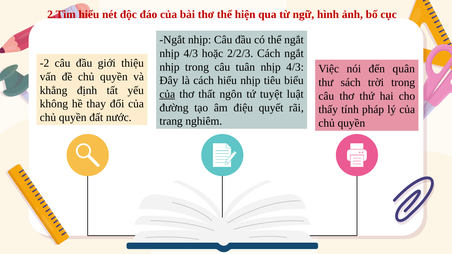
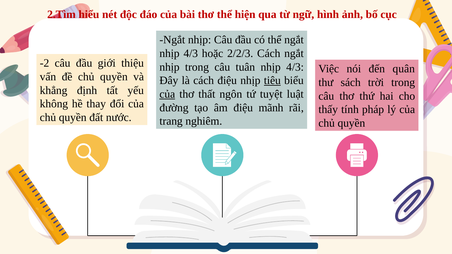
cách hiểu: hiểu -> điệu (227, 81)
tiêu underline: none -> present (272, 81)
quyết: quyết -> mãnh (271, 108)
